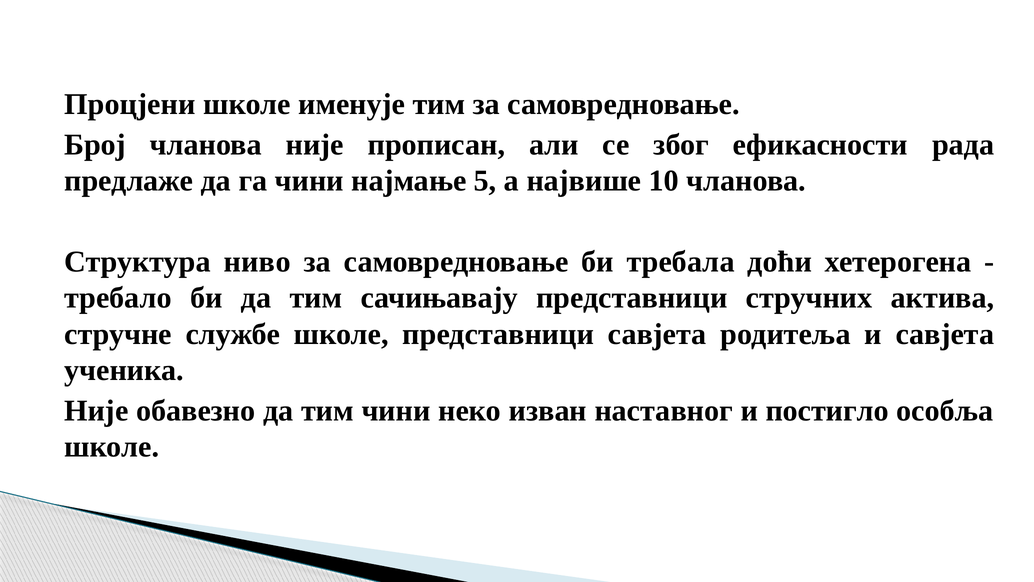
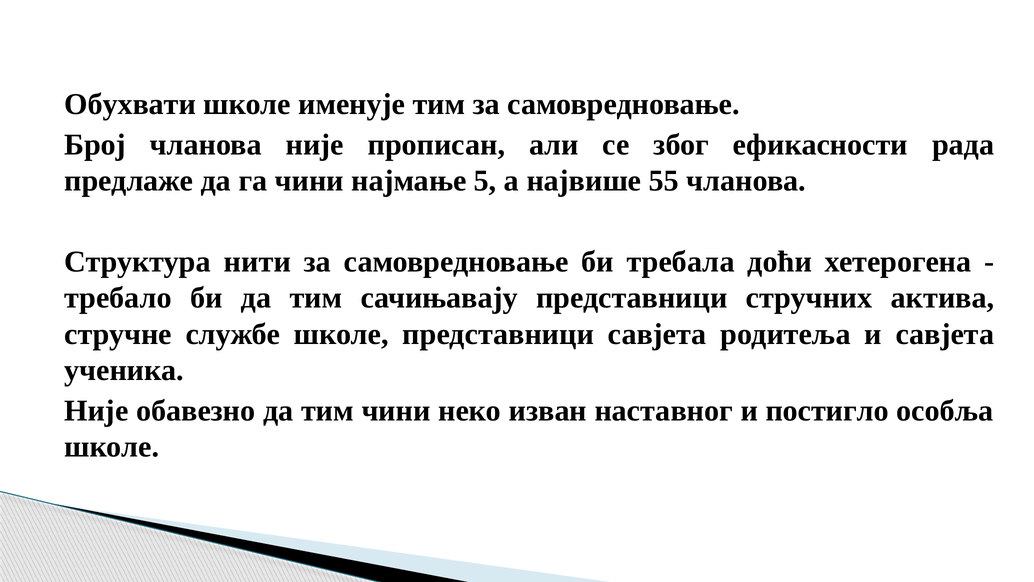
Процјени: Процјени -> Обухвати (130, 104)
10: 10 -> 55 (664, 181)
ниво: ниво -> нити (257, 262)
